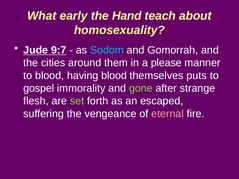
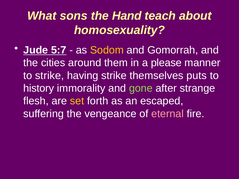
early: early -> sons (74, 16)
9:7: 9:7 -> 5:7 (59, 50)
Sodom colour: light blue -> yellow (107, 50)
to blood: blood -> strike (50, 76)
having blood: blood -> strike (114, 76)
gospel: gospel -> history (39, 88)
set colour: light green -> yellow (77, 101)
